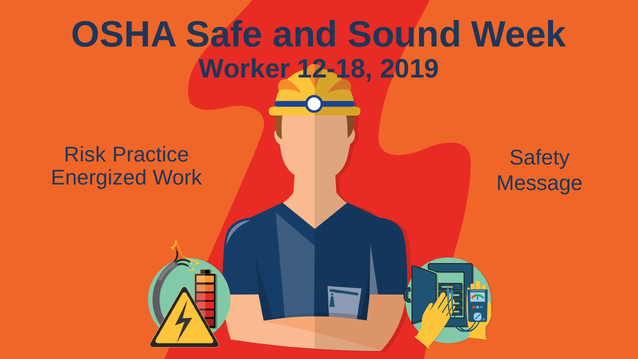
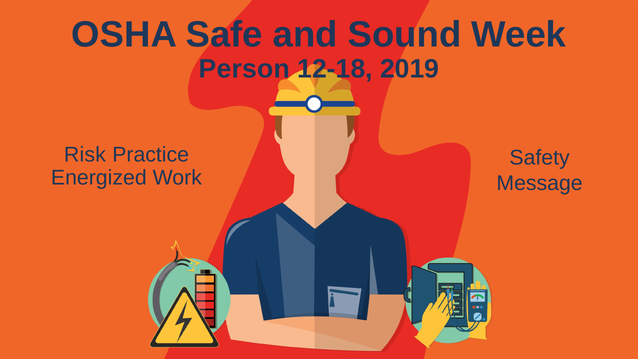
Worker: Worker -> Person (244, 69)
